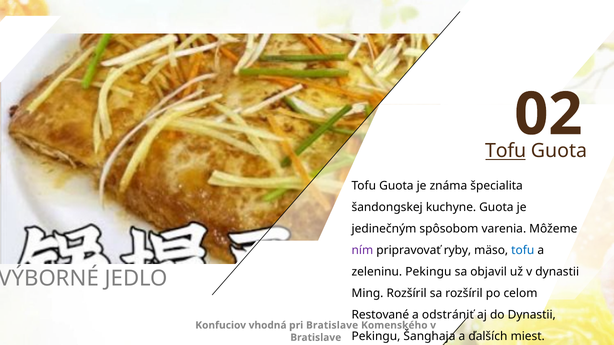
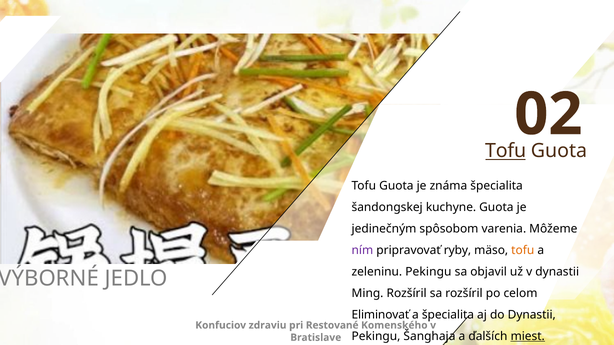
tofu colour: blue -> orange (523, 251)
Restované: Restované -> Eliminovať (380, 315)
a odstrániť: odstrániť -> špecialita (448, 315)
vhodná: vhodná -> zdraviu (268, 326)
pri Bratislave: Bratislave -> Restované (332, 326)
miest underline: none -> present (528, 337)
